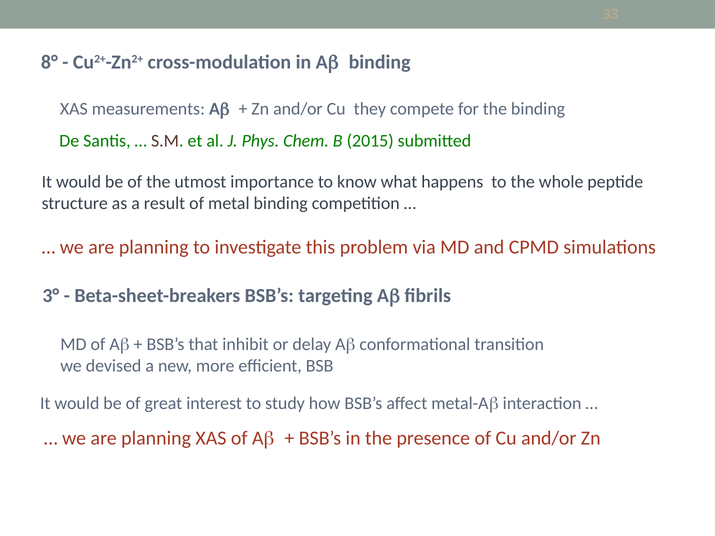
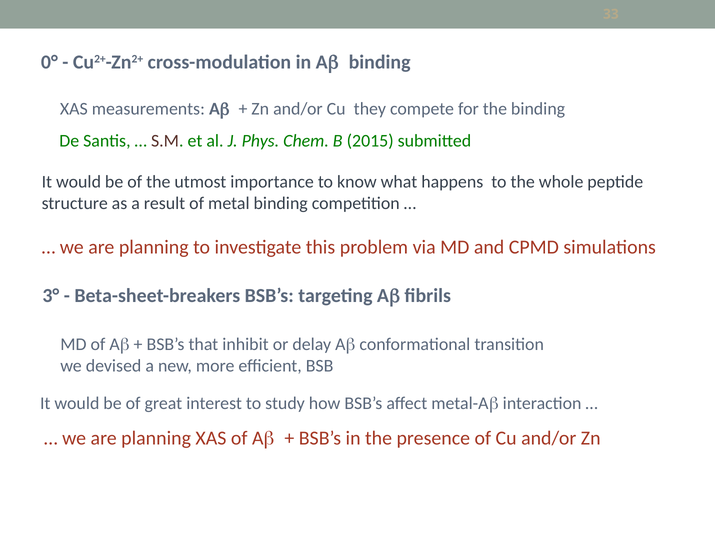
8°: 8° -> 0° (49, 62)
